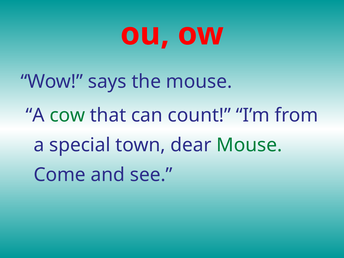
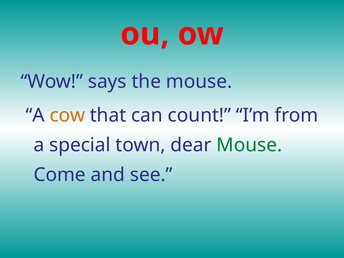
cow colour: green -> orange (67, 115)
